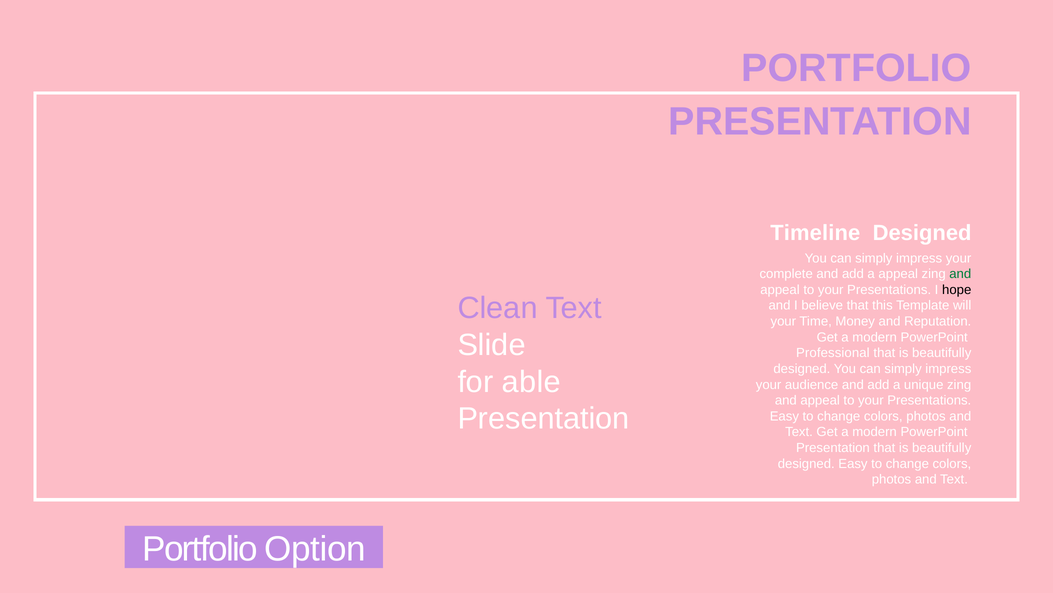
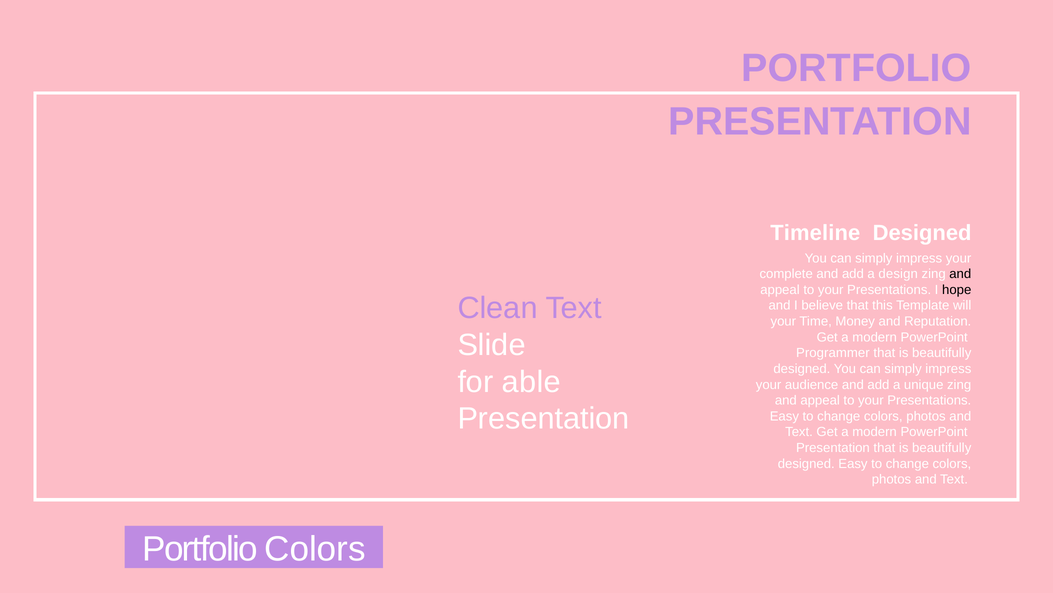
a appeal: appeal -> design (898, 274)
and colour: green -> black (960, 274)
Professional: Professional -> Programmer (833, 353)
Portfolio Option: Option -> Colors (315, 549)
